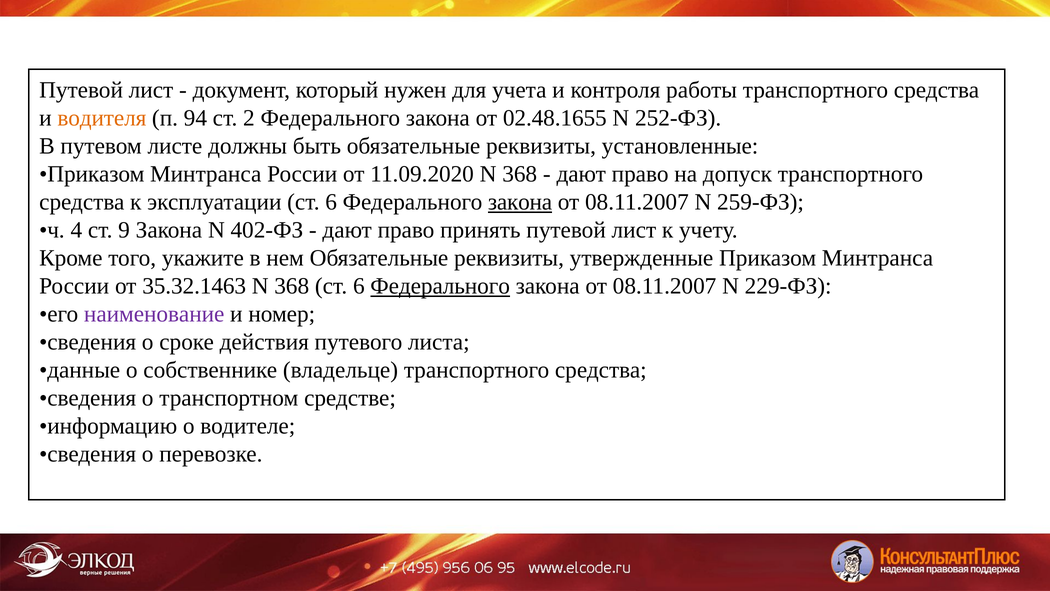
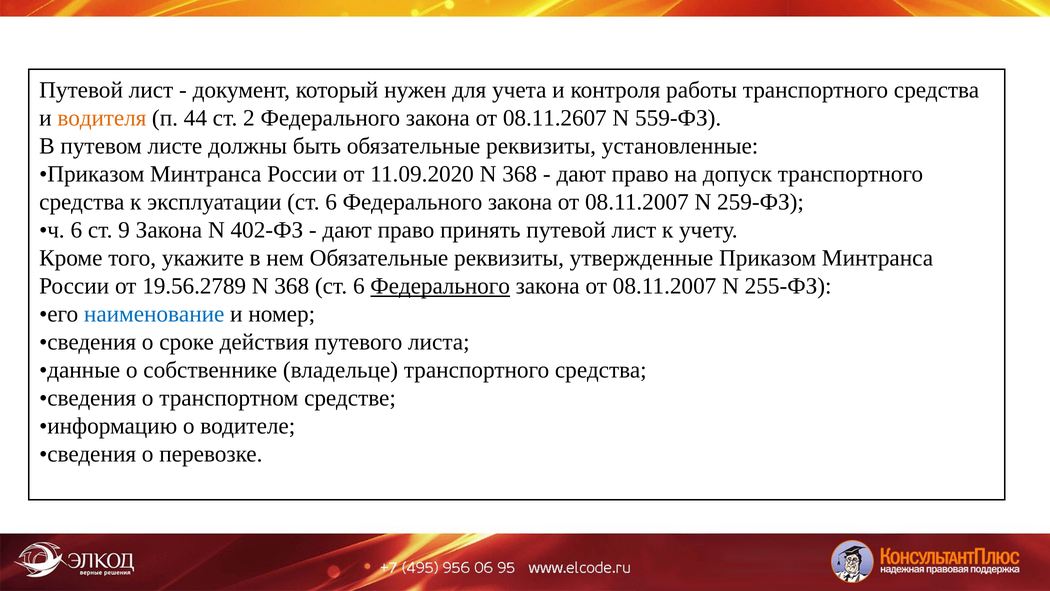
94: 94 -> 44 (195, 118)
02.48.1655: 02.48.1655 -> 08.11.2607 (555, 118)
252-ФЗ: 252-ФЗ -> 559-ФЗ (678, 118)
закона underline: present -> none (520, 202)
ч 4: 4 -> 6 (76, 230)
35.32.1463: 35.32.1463 -> 19.56.2789 (194, 286)
229-ФЗ: 229-ФЗ -> 255-ФЗ (788, 286)
наименование colour: purple -> blue (154, 314)
